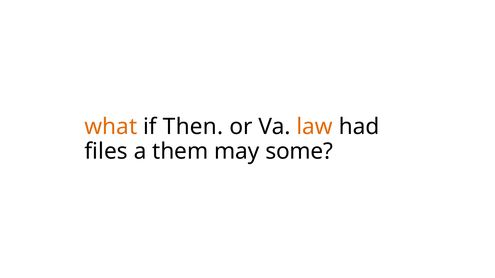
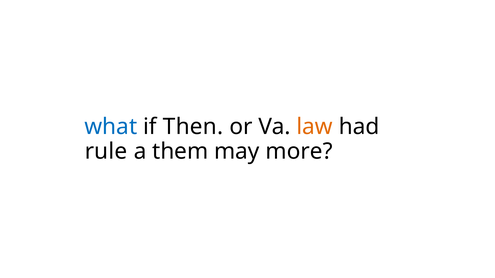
what colour: orange -> blue (111, 127)
files: files -> rule (106, 151)
some: some -> more (299, 151)
